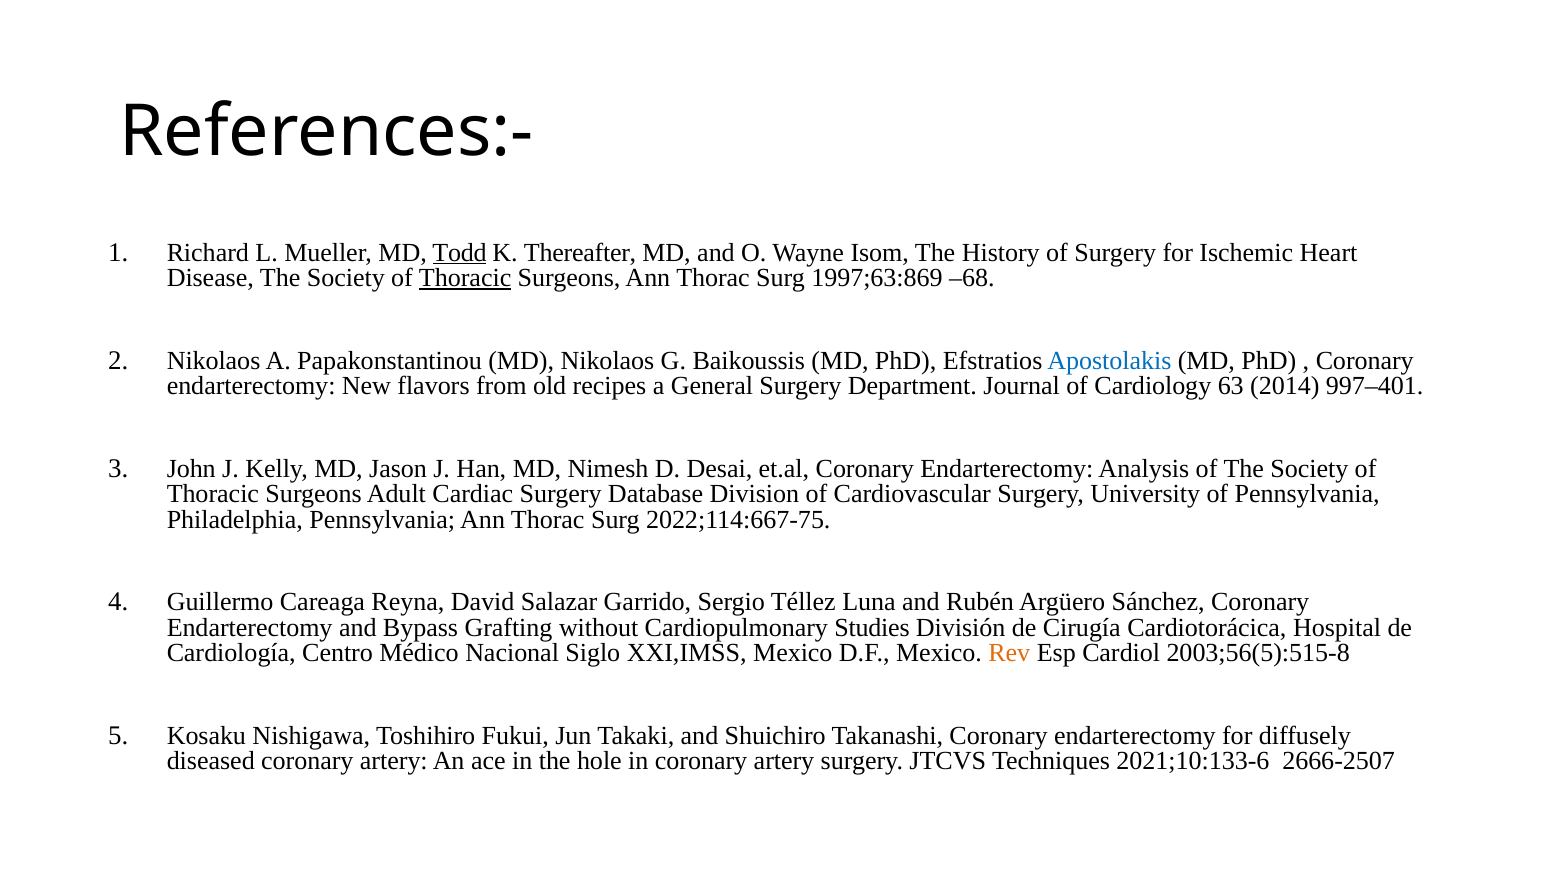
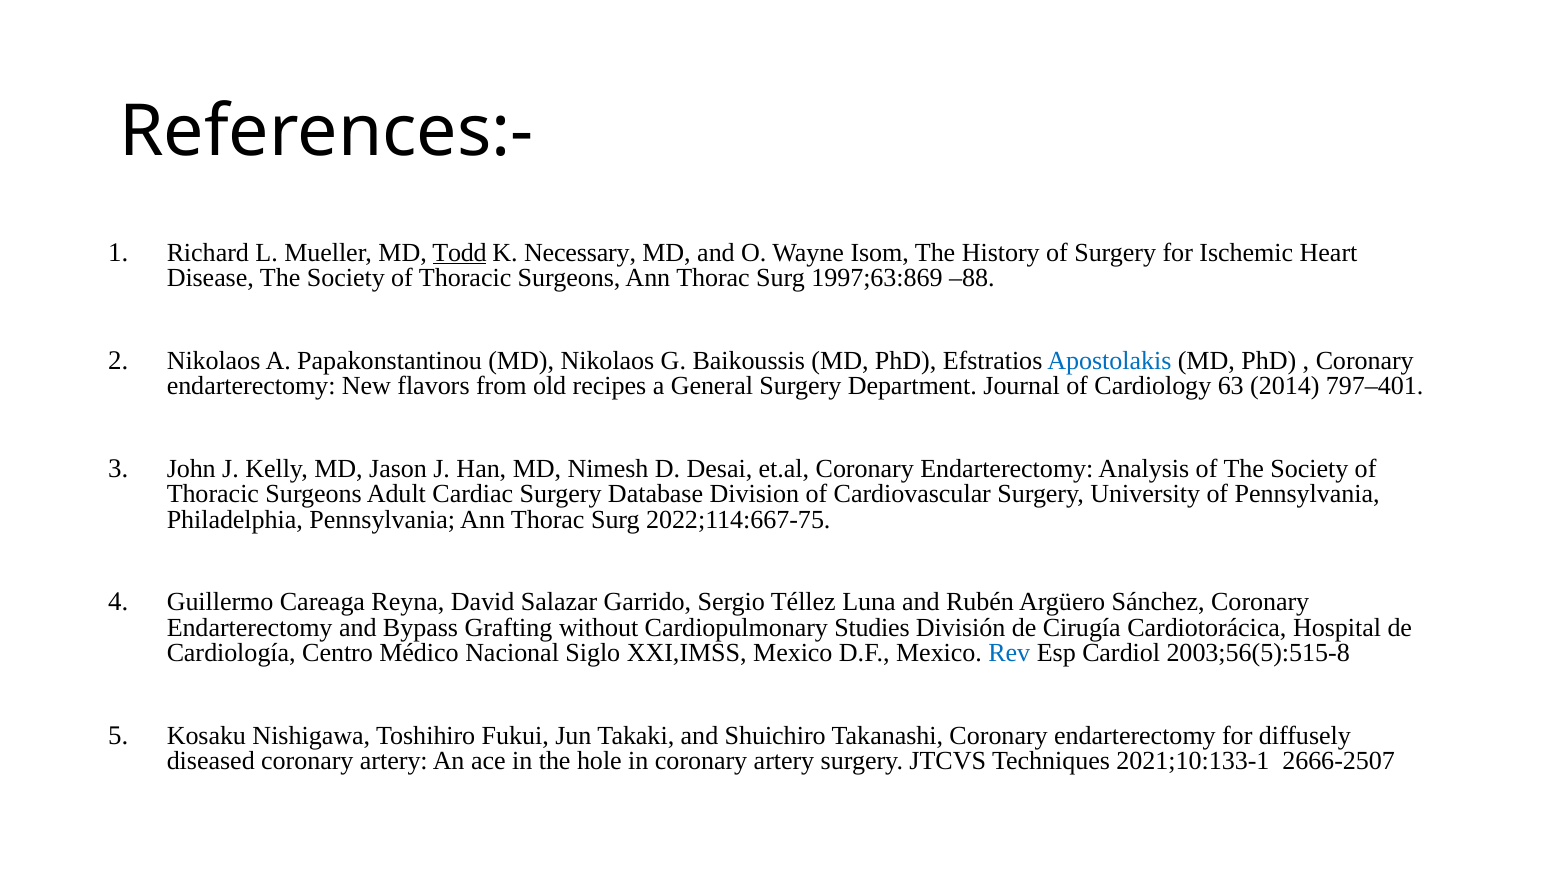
Thereafter: Thereafter -> Necessary (580, 252)
Thoracic underline: present -> none (465, 278)
–68: –68 -> –88 (972, 278)
997–401: 997–401 -> 797–401 (1375, 386)
Rev colour: orange -> blue (1009, 653)
2021;10:133-6: 2021;10:133-6 -> 2021;10:133-1 (1193, 761)
